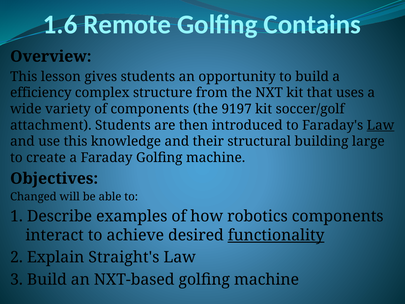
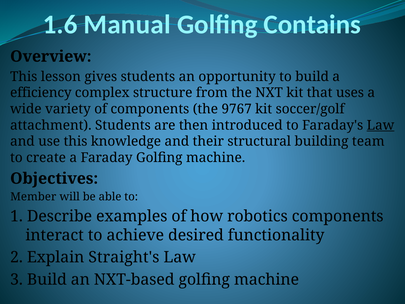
Remote: Remote -> Manual (127, 24)
9197: 9197 -> 9767 (237, 109)
large: large -> team (368, 141)
Changed: Changed -> Member (33, 197)
functionality underline: present -> none (276, 235)
